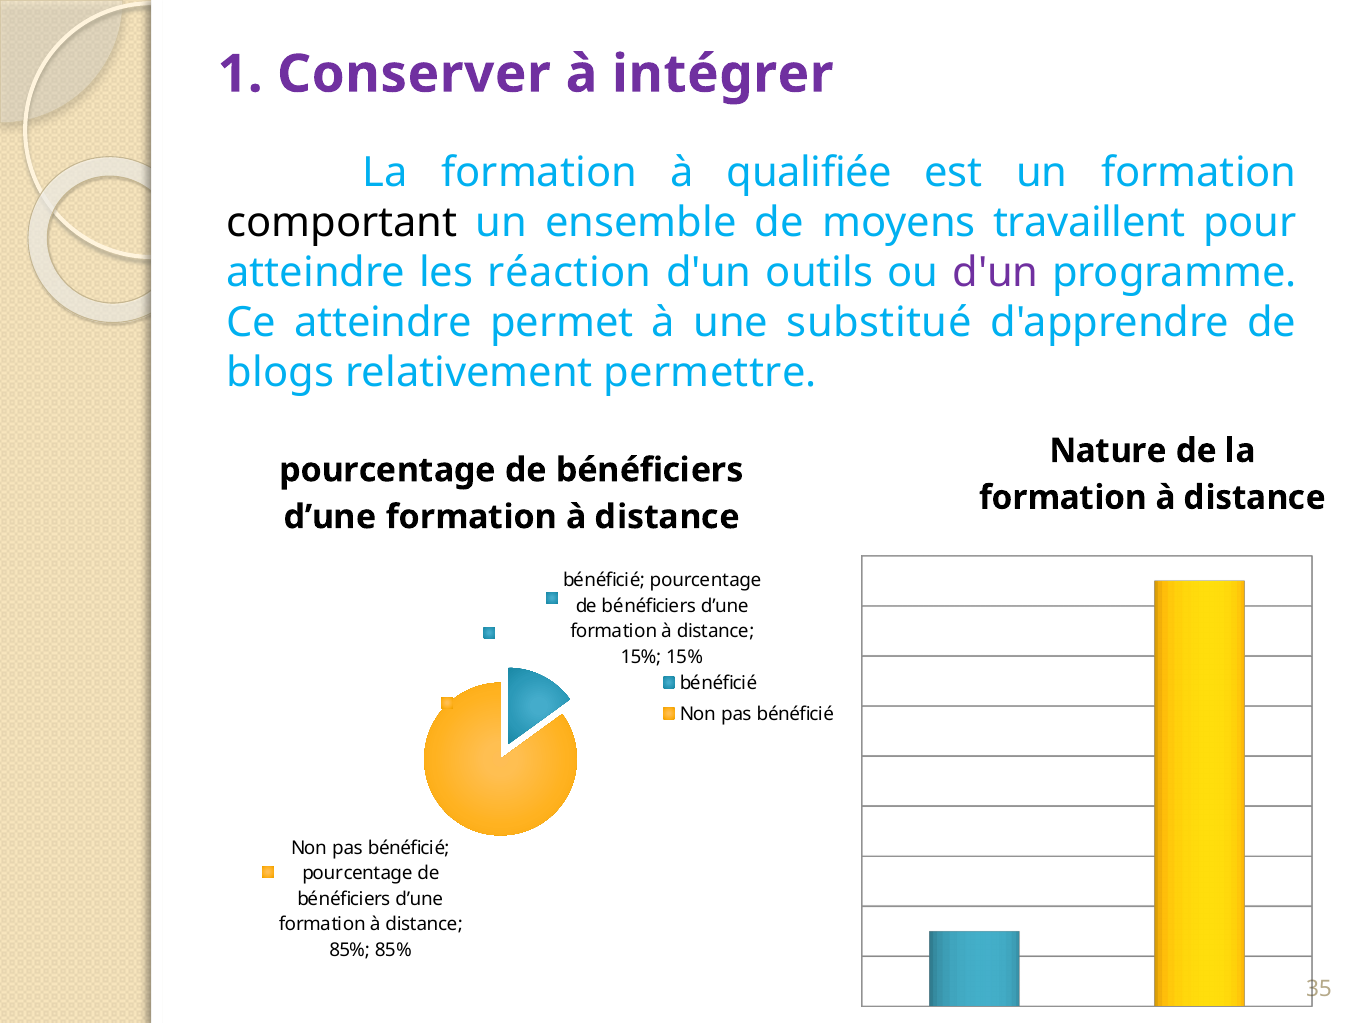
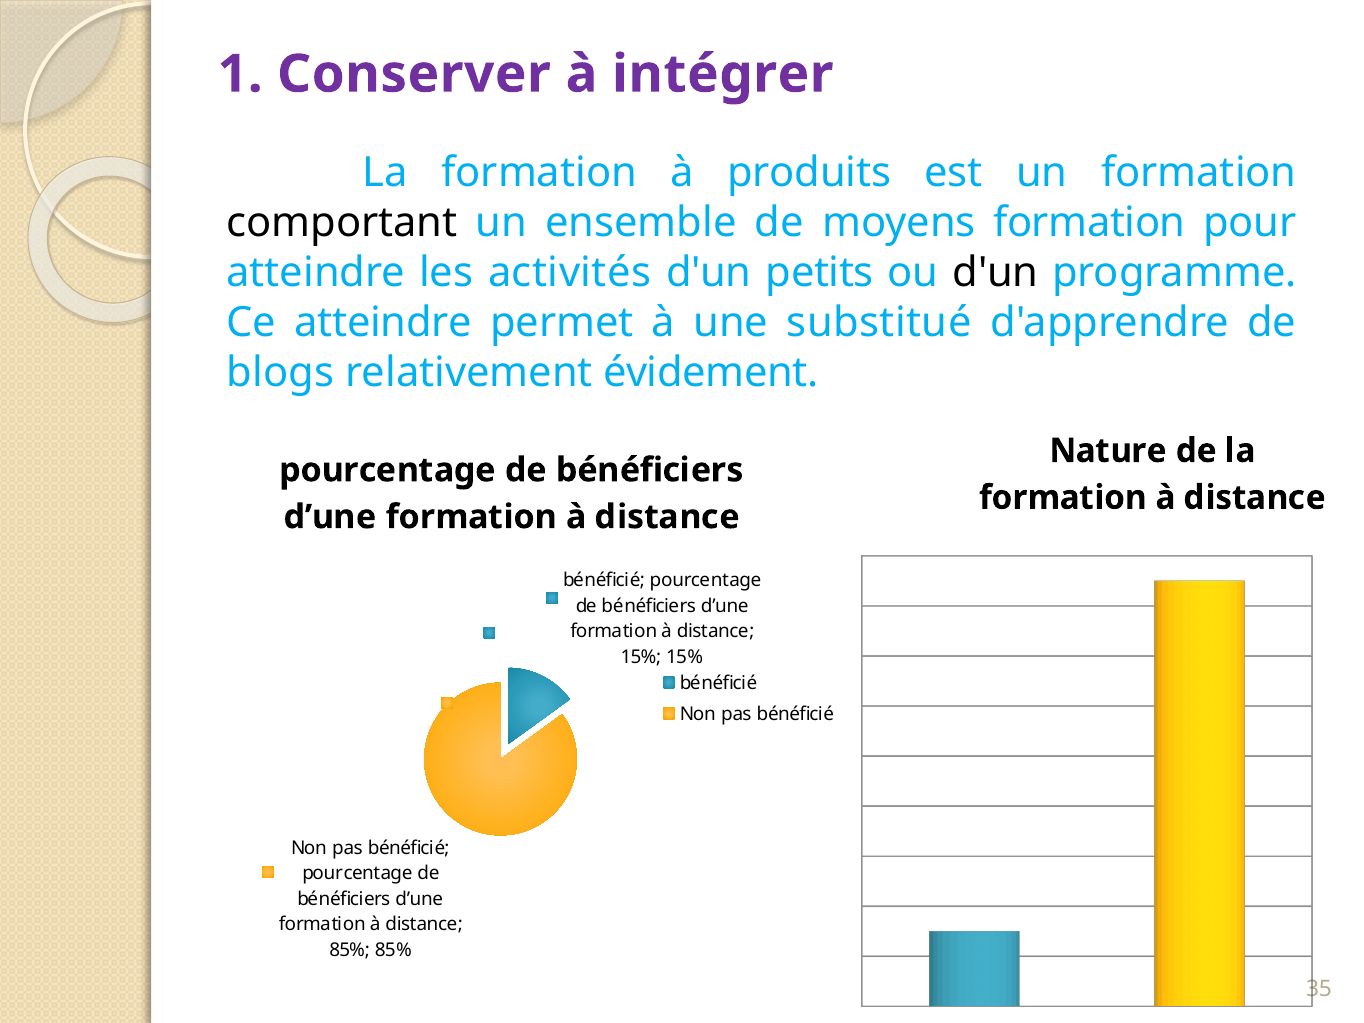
qualifiée: qualifiée -> produits (809, 173)
moyens travaillent: travaillent -> formation (1089, 223)
réaction: réaction -> activités (570, 273)
outils: outils -> petits (820, 273)
d'un colour: purple -> black (996, 273)
permettre: permettre -> évidement (711, 373)
